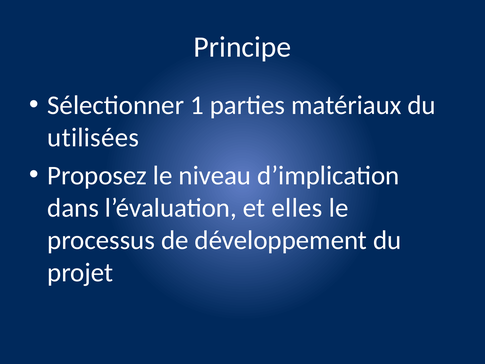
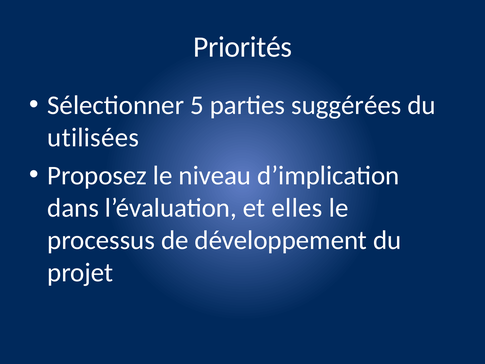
Principe: Principe -> Priorités (243, 47)
1: 1 -> 5 (197, 105)
matériaux: matériaux -> suggérées (346, 105)
